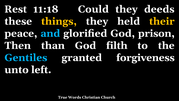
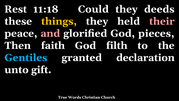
their colour: yellow -> pink (162, 21)
and colour: light blue -> pink (50, 33)
prison: prison -> pieces (156, 33)
than: than -> faith (53, 45)
forgiveness: forgiveness -> declaration (145, 58)
left: left -> gift (41, 70)
